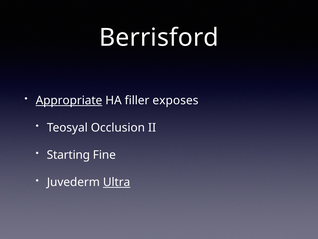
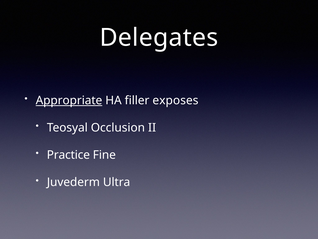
Berrisford: Berrisford -> Delegates (159, 38)
Starting: Starting -> Practice (68, 155)
Ultra underline: present -> none (117, 182)
